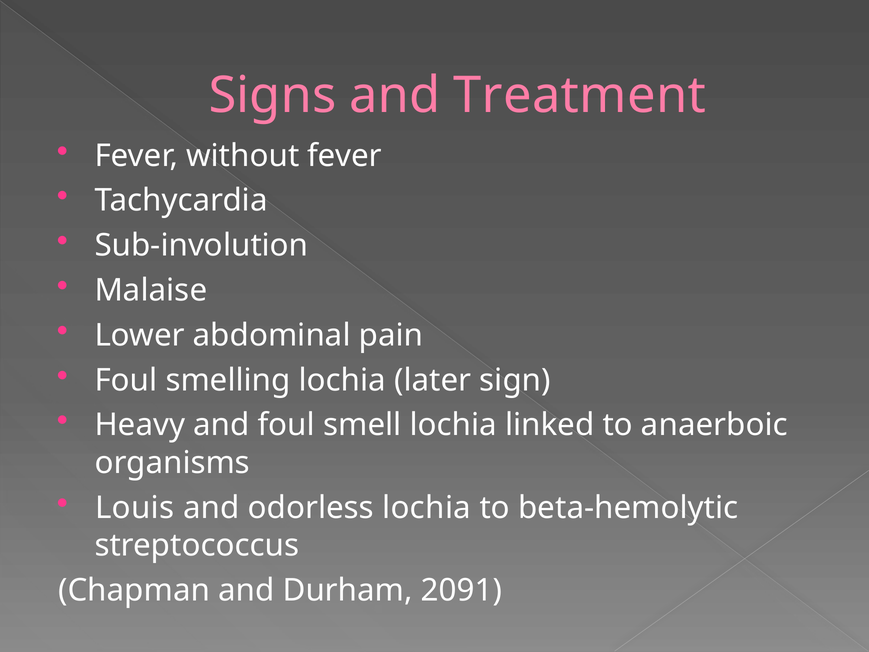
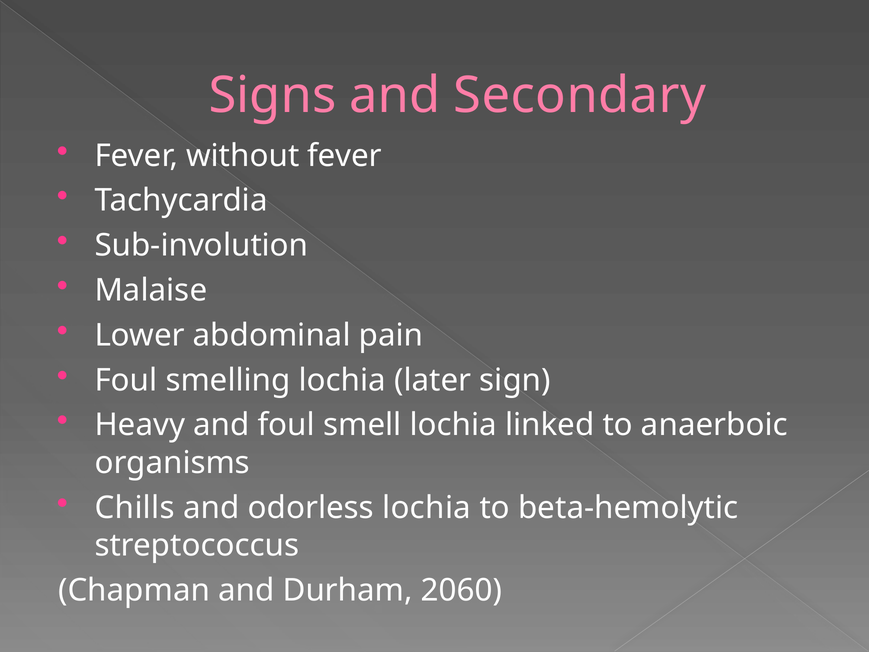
Treatment: Treatment -> Secondary (580, 95)
Louis: Louis -> Chills (135, 507)
2091: 2091 -> 2060 (461, 590)
